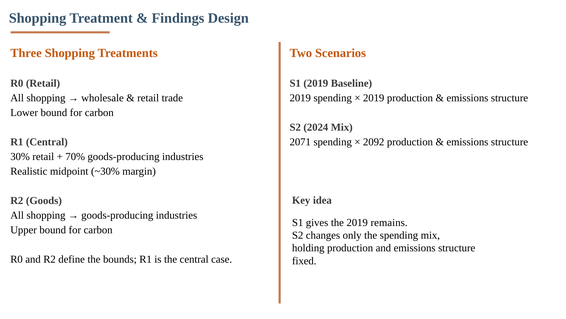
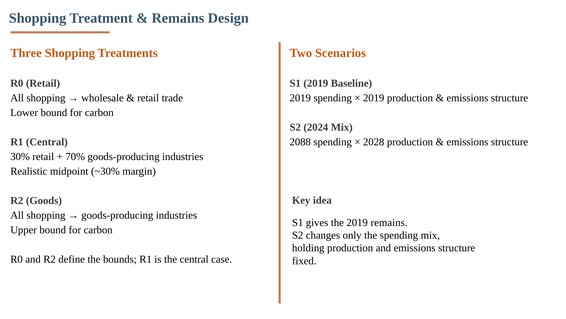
Findings: Findings -> Remains (178, 18)
2071: 2071 -> 2088 (300, 142)
2092: 2092 -> 2028 (374, 142)
